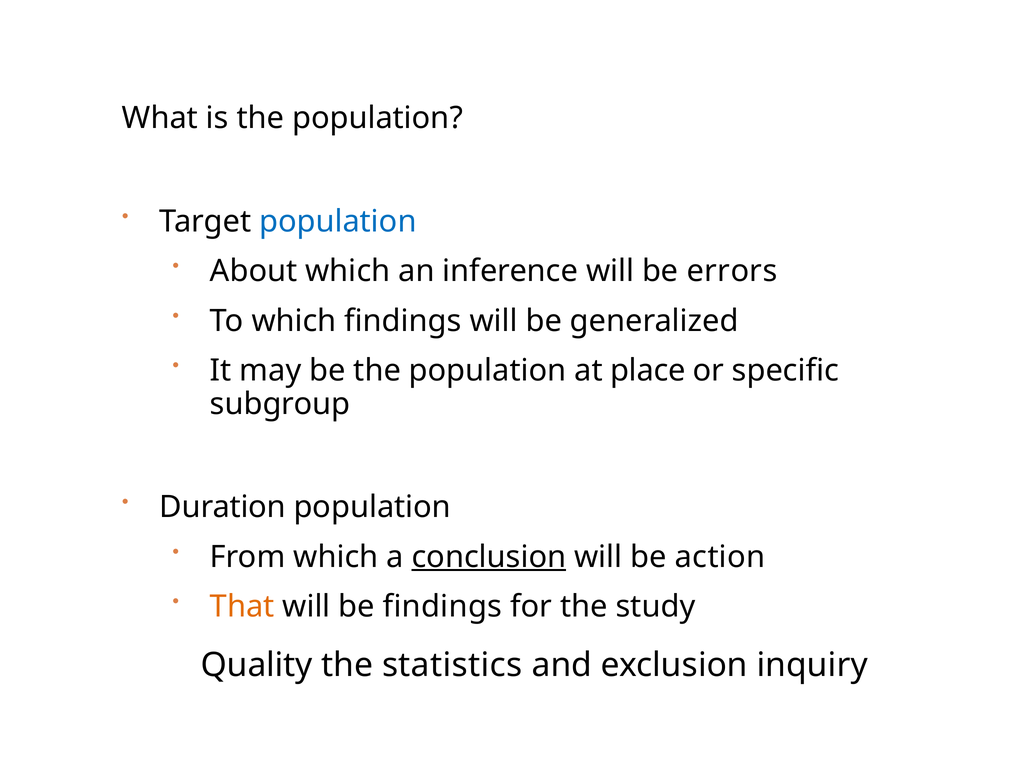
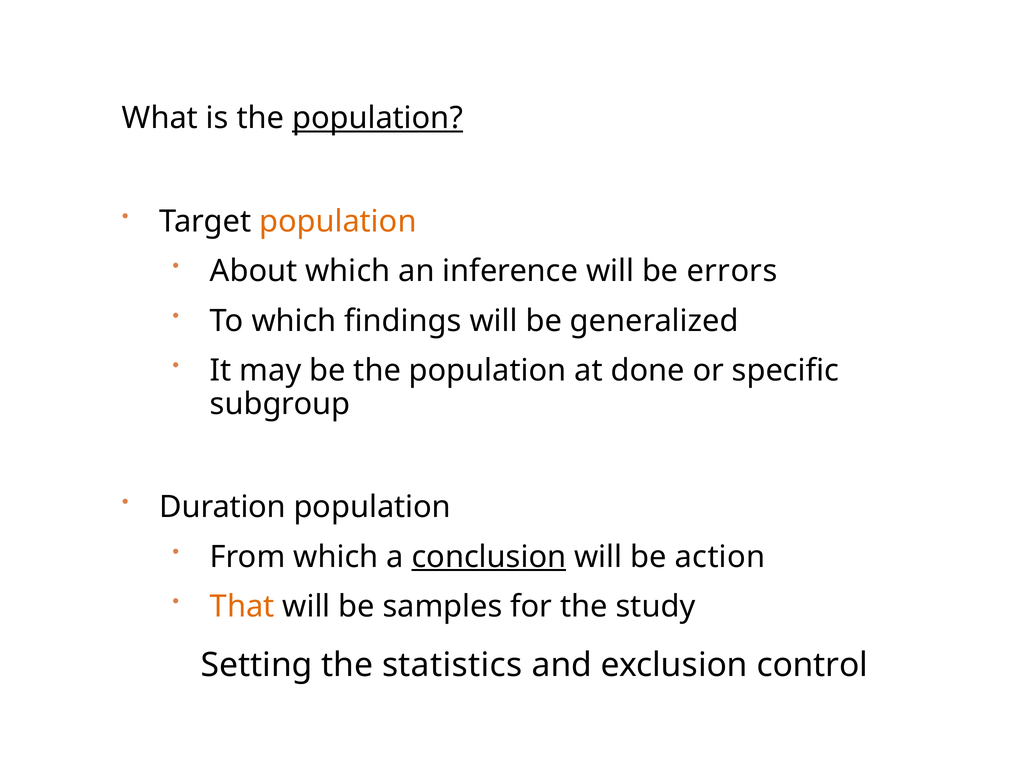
population underline: none -> present (377, 118)
population colour: blue -> orange (338, 221)
place: place -> done (648, 370)
be findings: findings -> samples (443, 606)
Quality: Quality -> Setting (257, 665)
inquiry: inquiry -> control (812, 665)
